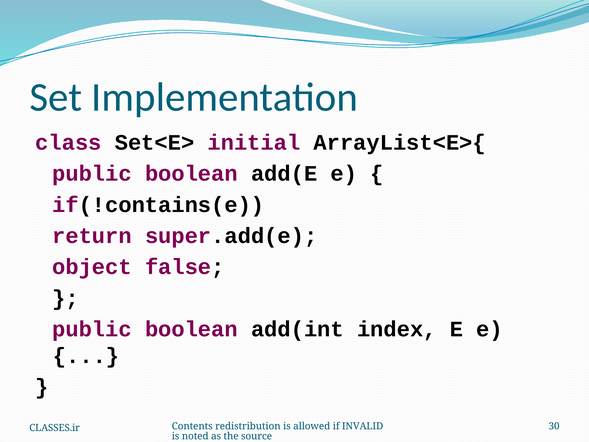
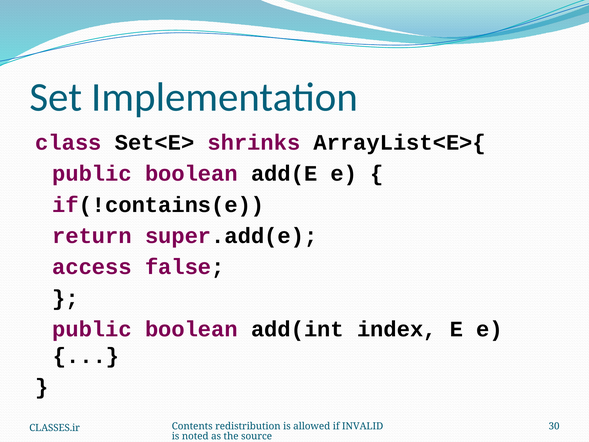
initial: initial -> shrinks (254, 142)
object: object -> access (92, 267)
